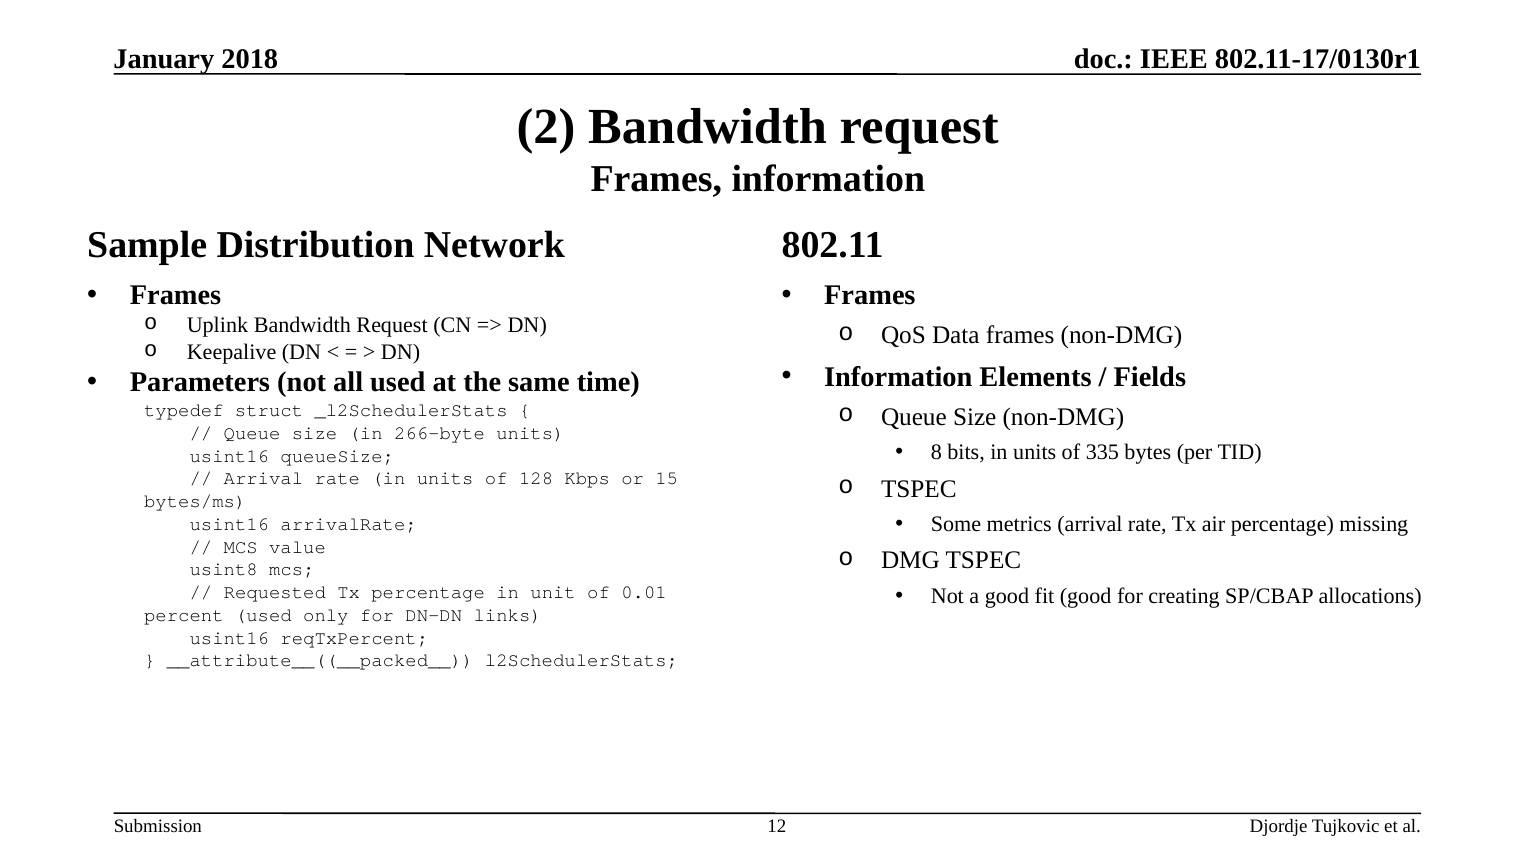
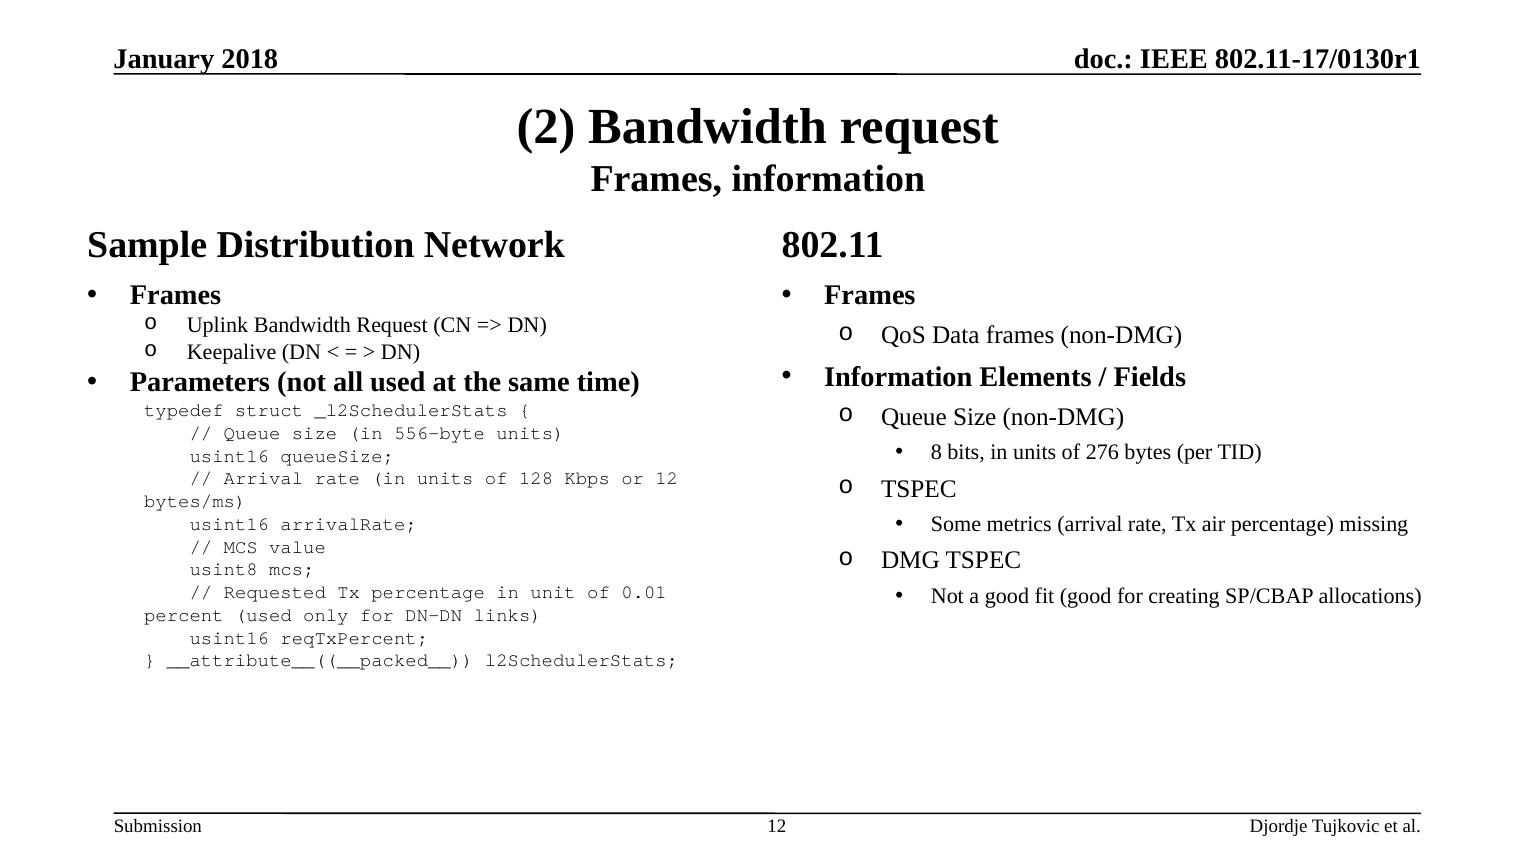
266-byte: 266-byte -> 556-byte (440, 433)
335: 335 -> 276 (1102, 452)
or 15: 15 -> 12 (667, 478)
